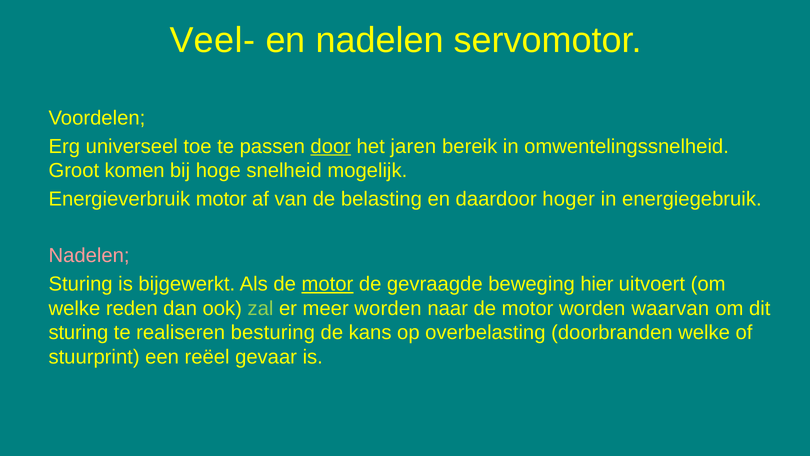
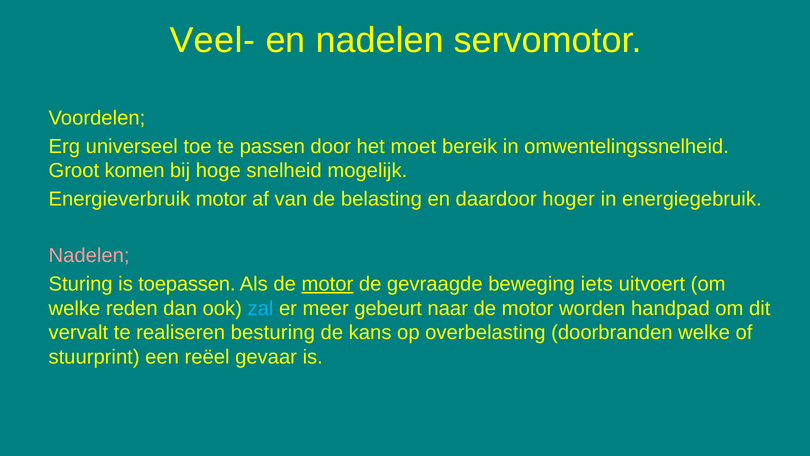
door underline: present -> none (331, 146)
jaren: jaren -> moet (413, 146)
bijgewerkt: bijgewerkt -> toepassen (187, 284)
hier: hier -> iets (597, 284)
zal colour: light green -> light blue (260, 308)
meer worden: worden -> gebeurt (388, 308)
waarvan: waarvan -> handpad (670, 308)
sturing: sturing -> vervalt (78, 332)
